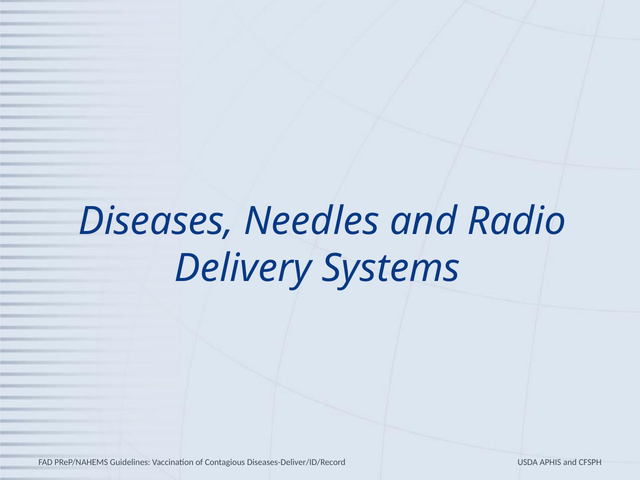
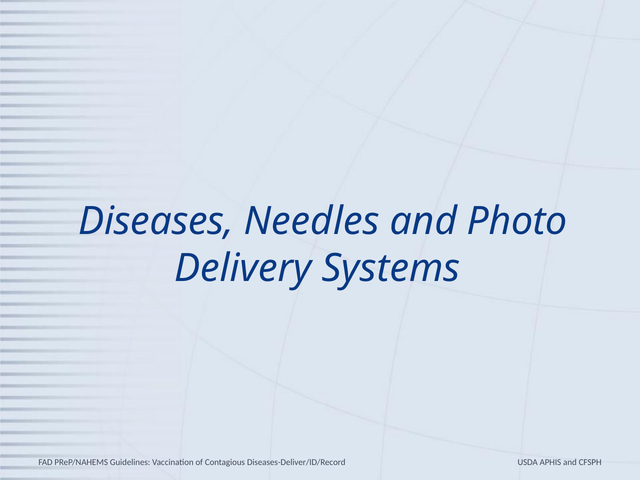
Radio: Radio -> Photo (517, 221)
